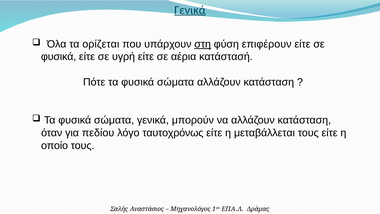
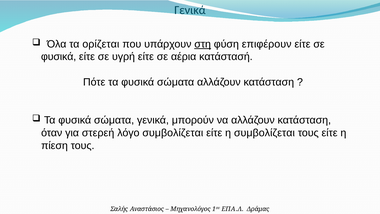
Γενικά underline: present -> none (190, 10)
πεδίου: πεδίου -> στερεή (98, 133)
λόγο ταυτοχρόνως: ταυτοχρόνως -> συμβολίζεται (173, 133)
η μεταβάλλεται: μεταβάλλεται -> συμβολίζεται (264, 133)
οποίο: οποίο -> πίεση (54, 145)
